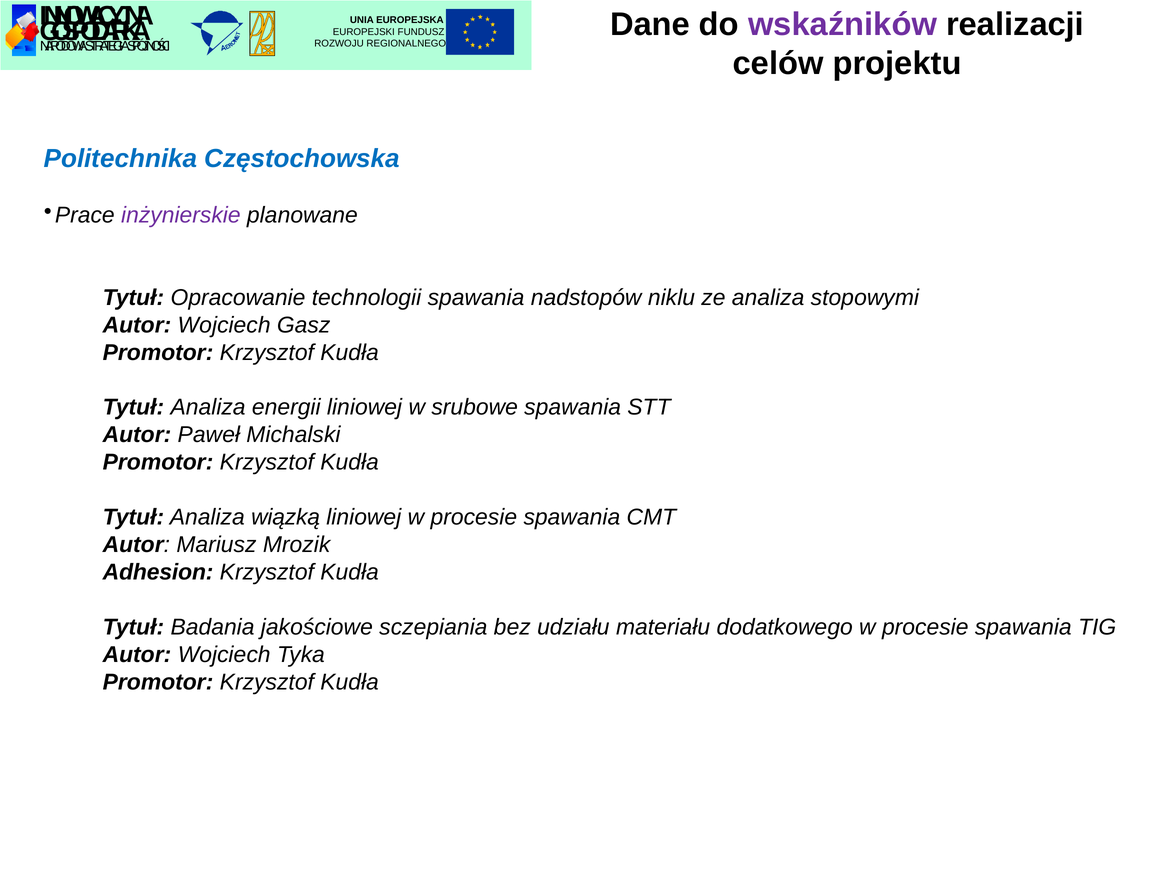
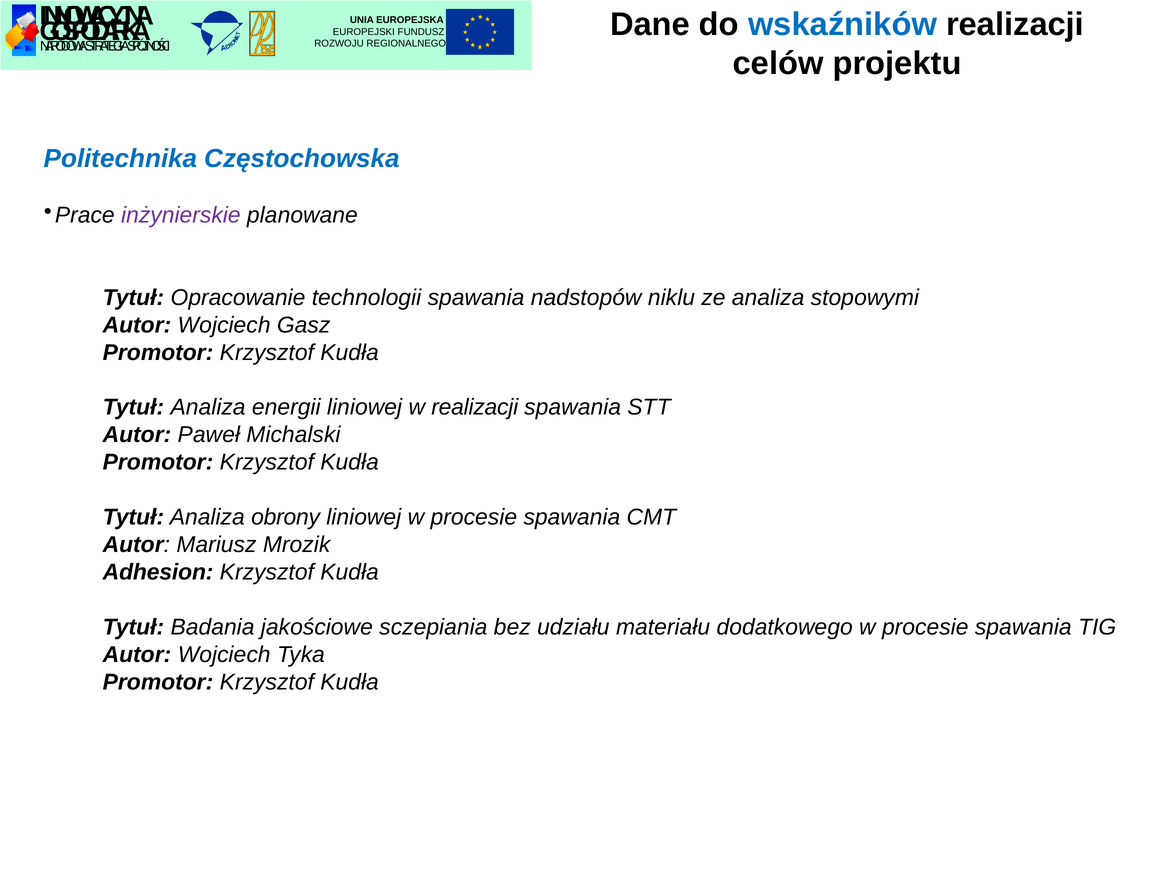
wskaźników colour: purple -> blue (842, 24)
w srubowe: srubowe -> realizacji (475, 407)
wiązką: wiązką -> obrony (286, 517)
